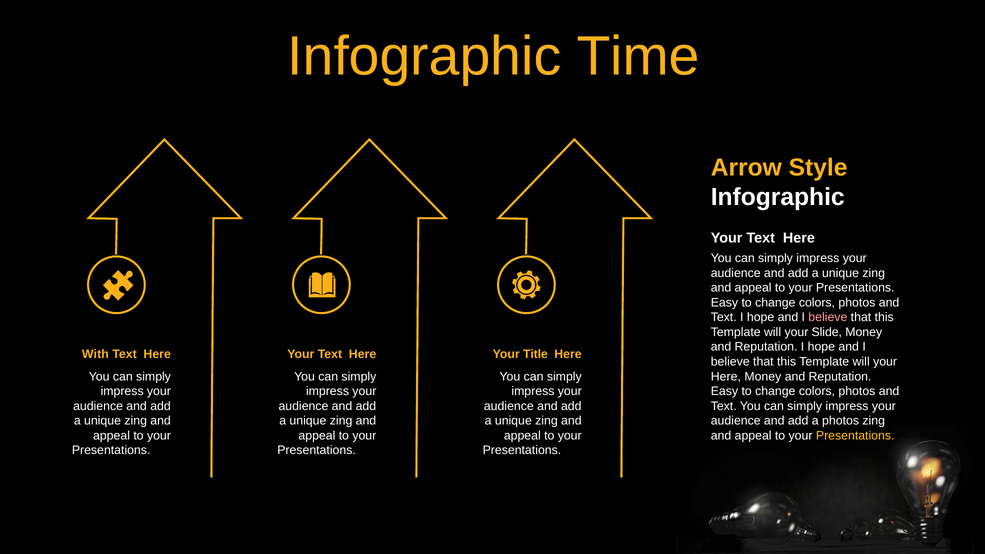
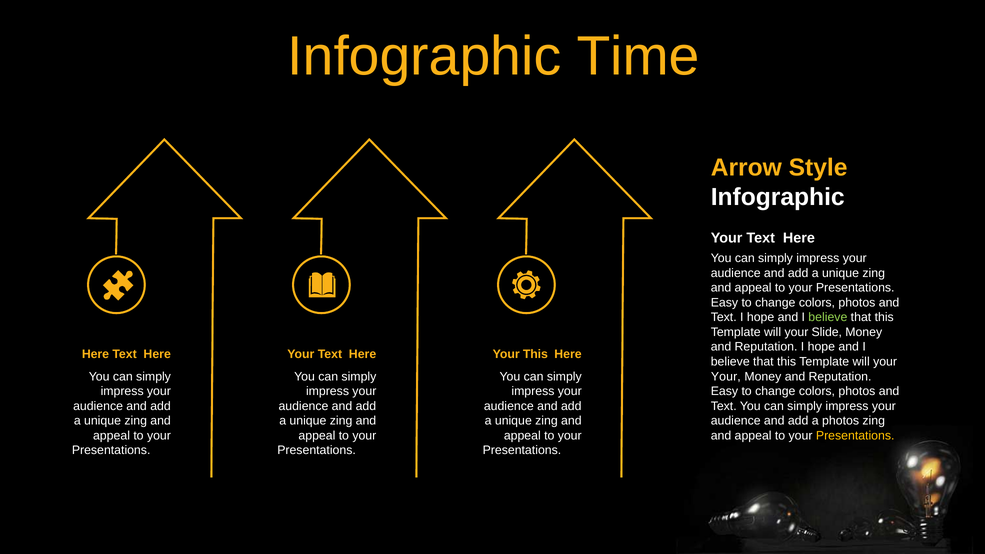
believe colour: pink -> light green (828, 317)
With: With -> Here (95, 354)
Your Title: Title -> This (535, 354)
Here: Here -> Your (726, 376)
